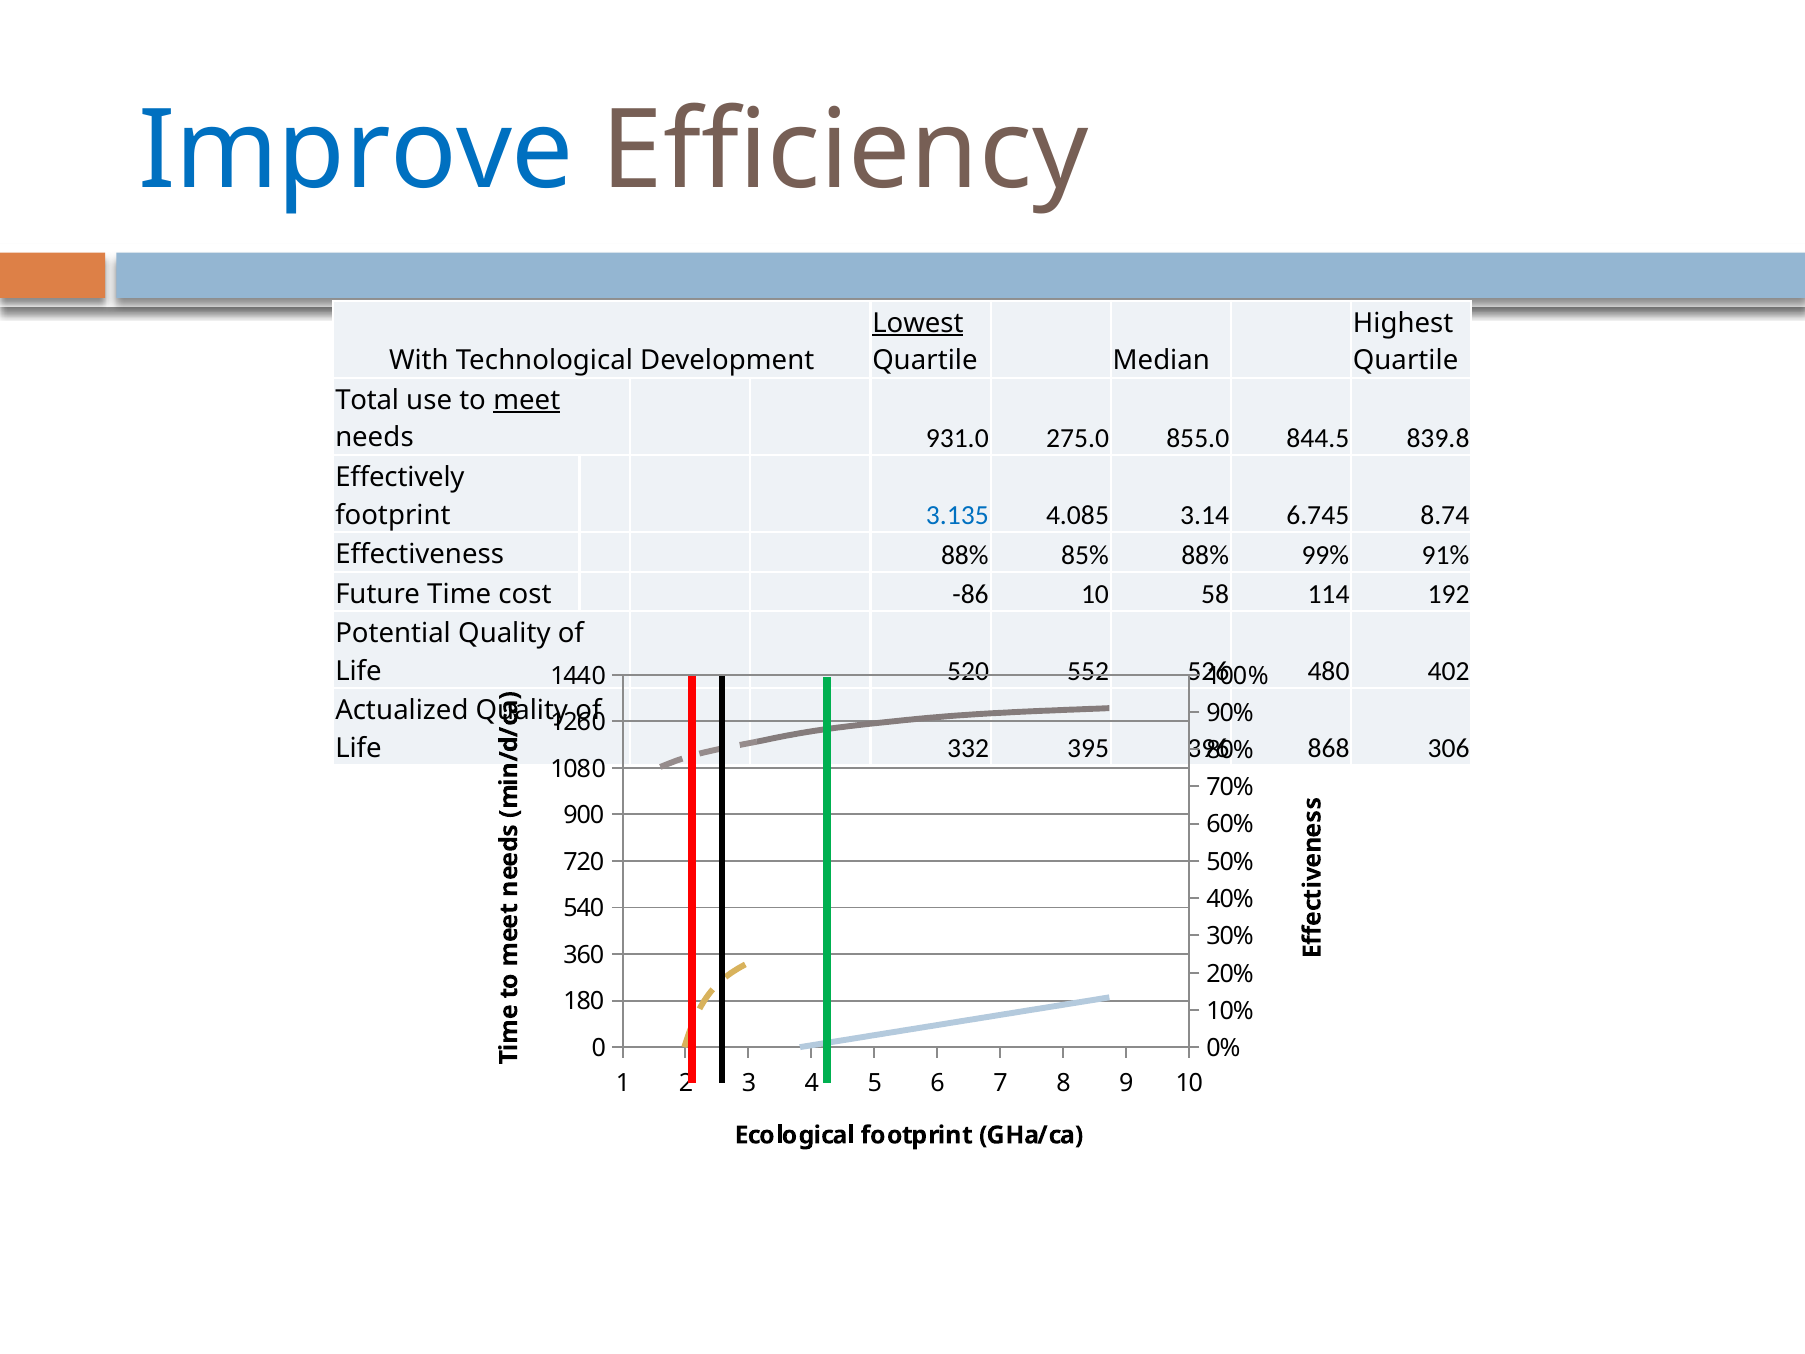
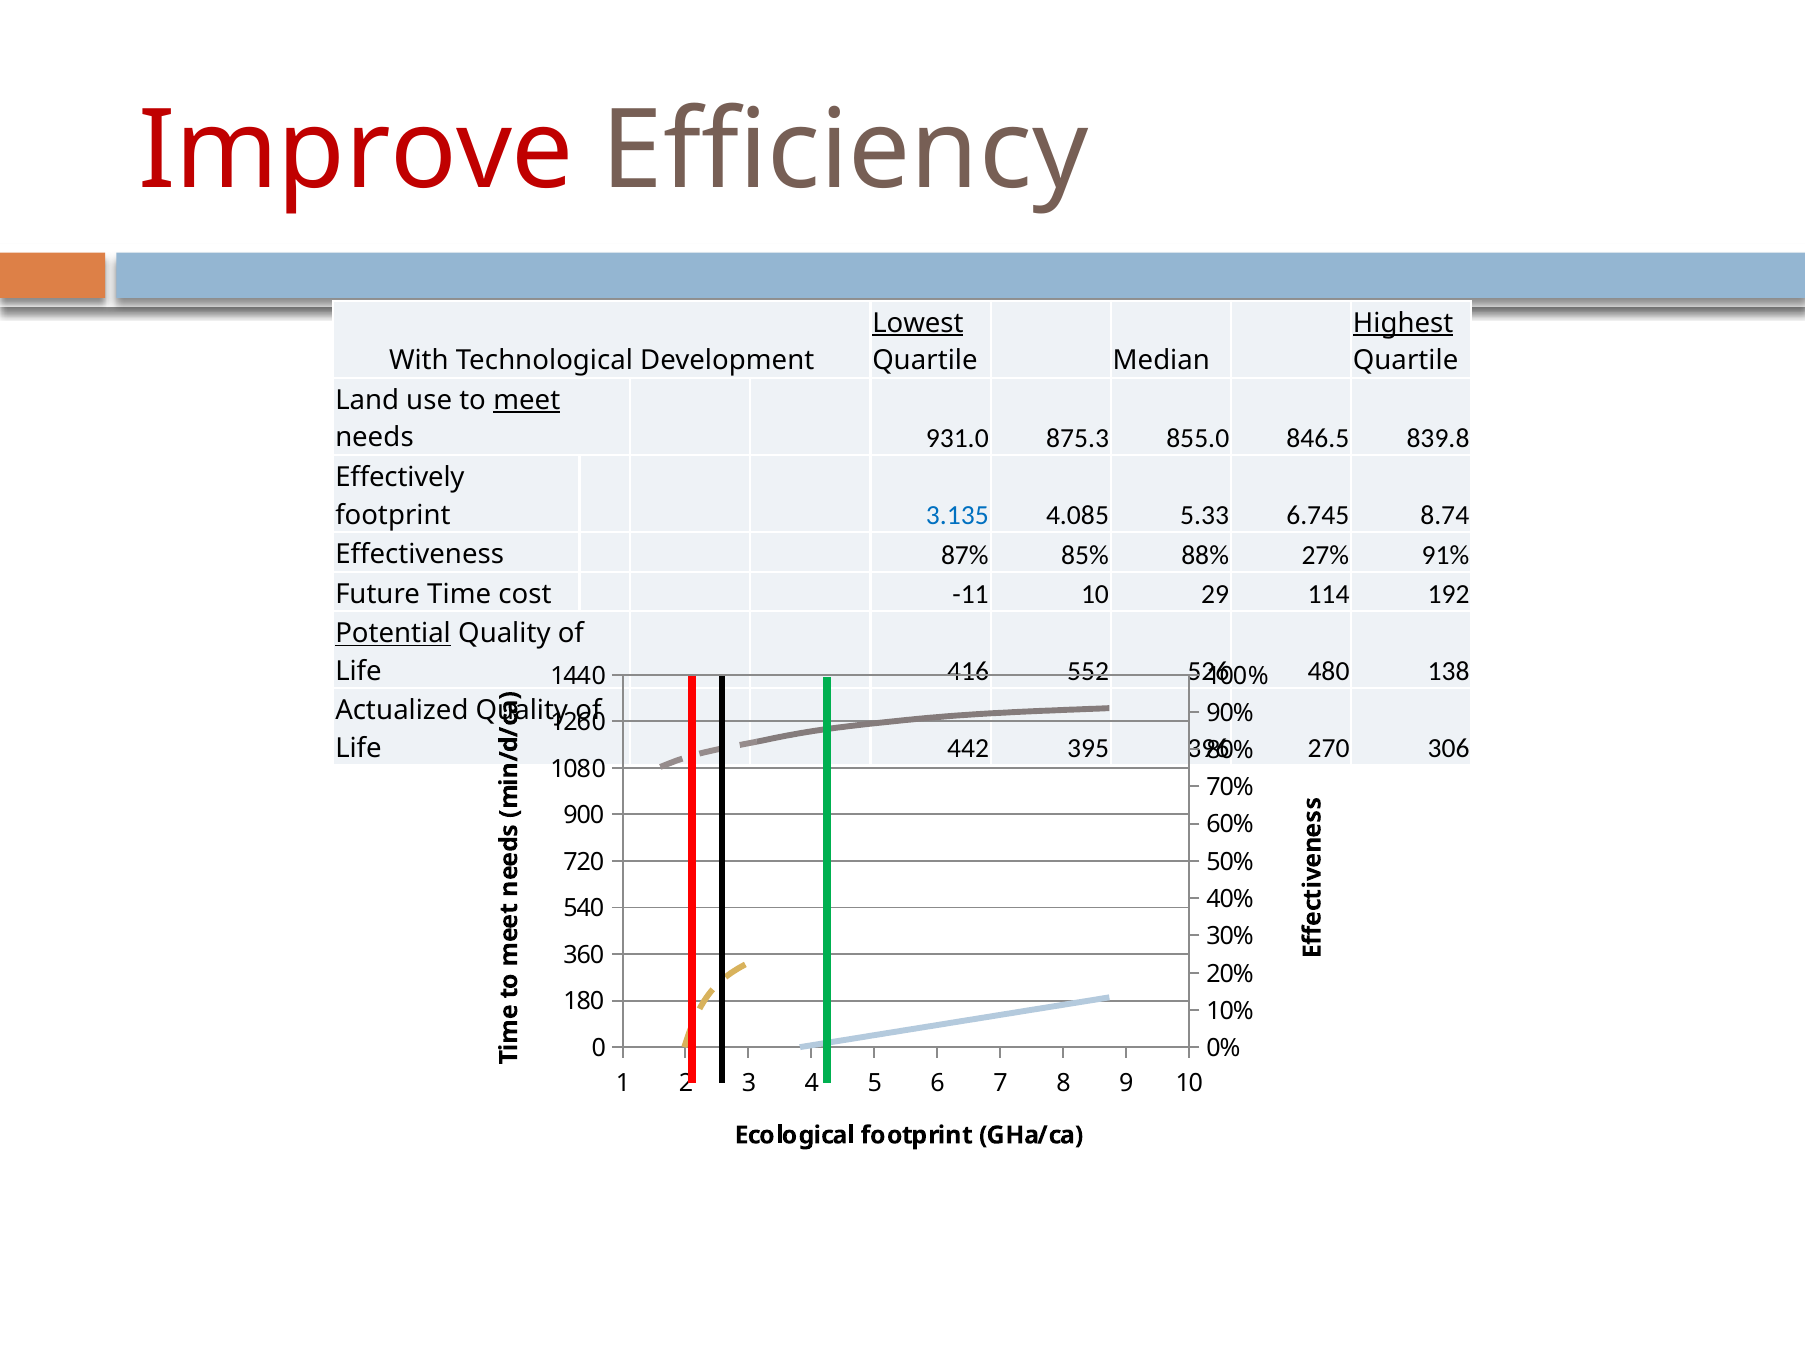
Improve colour: blue -> red (356, 151)
Highest underline: none -> present (1403, 323)
Total: Total -> Land (367, 400)
275.0: 275.0 -> 875.3 (1078, 438)
844.5: 844.5 -> 846.5 (1318, 438)
3.14: 3.14 -> 5.33 (1205, 515)
88%: 88% -> 87% (965, 555)
99%: 99% -> 27% (1325, 555)
-86: -86 -> -11 (971, 595)
58: 58 -> 29 (1215, 595)
Potential underline: none -> present (393, 633)
520: 520 -> 416 (968, 672)
402: 402 -> 138 (1449, 672)
332: 332 -> 442 (968, 749)
868: 868 -> 270 (1329, 749)
